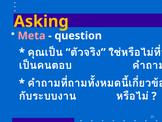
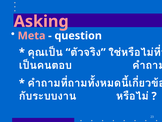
Asking colour: yellow -> pink (41, 21)
